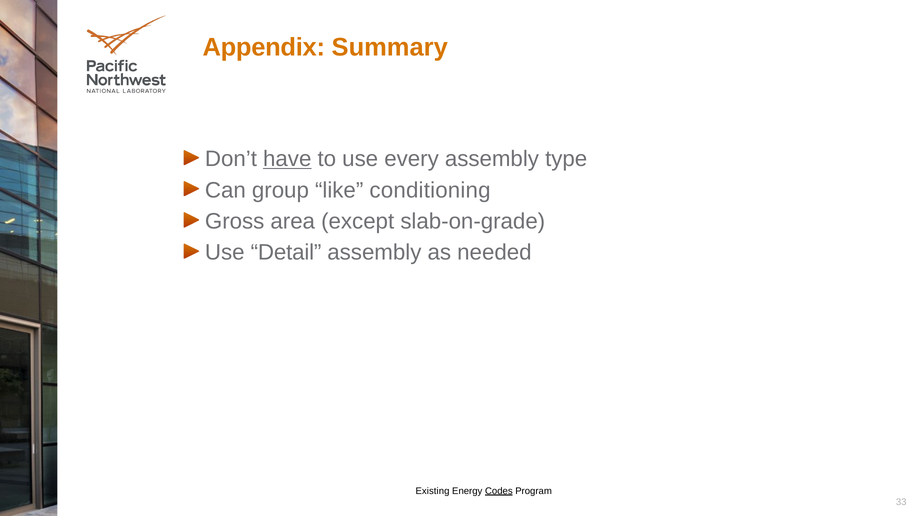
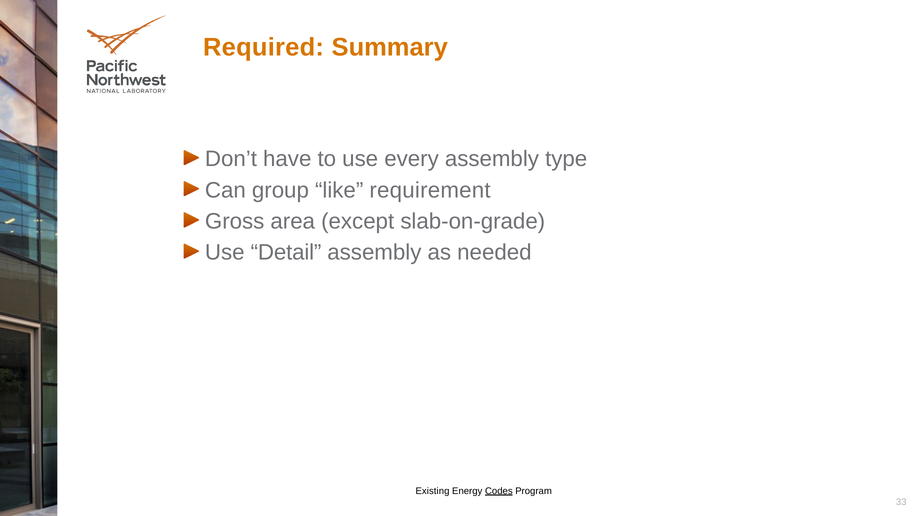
Appendix: Appendix -> Required (264, 48)
have underline: present -> none (287, 159)
conditioning: conditioning -> requirement (430, 190)
